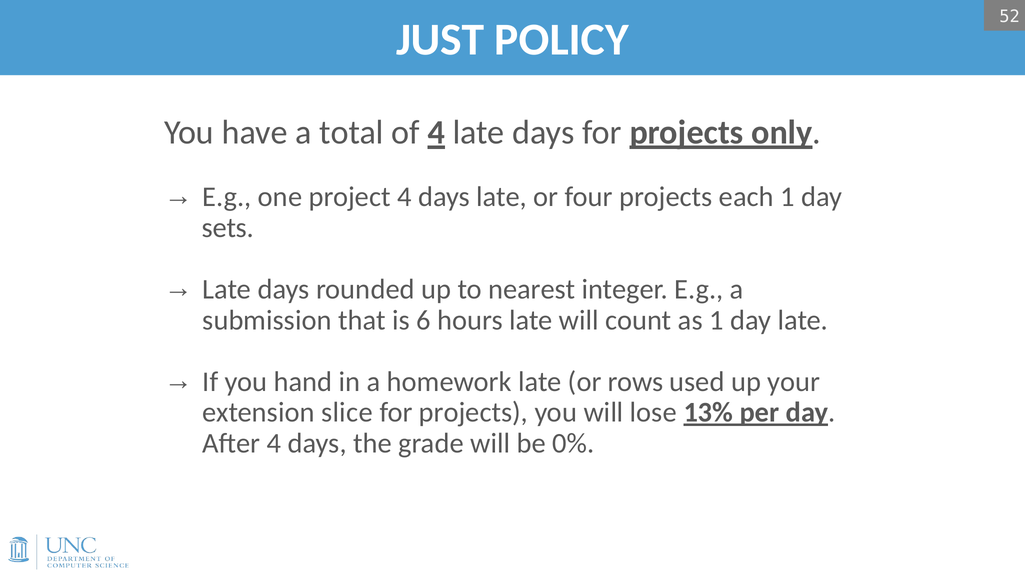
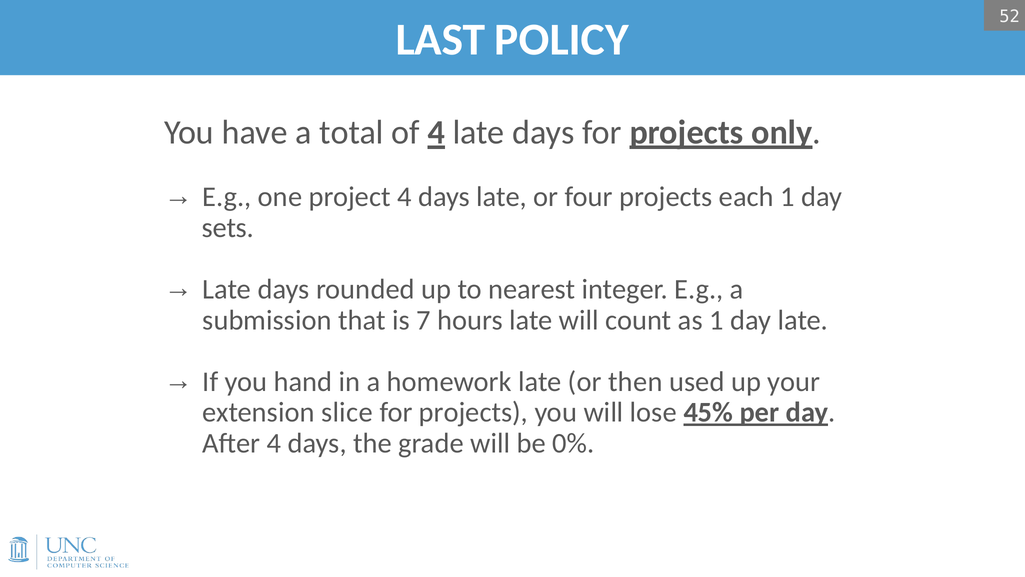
JUST: JUST -> LAST (440, 40)
6: 6 -> 7 (423, 320)
rows: rows -> then (635, 381)
13%: 13% -> 45% (708, 412)
